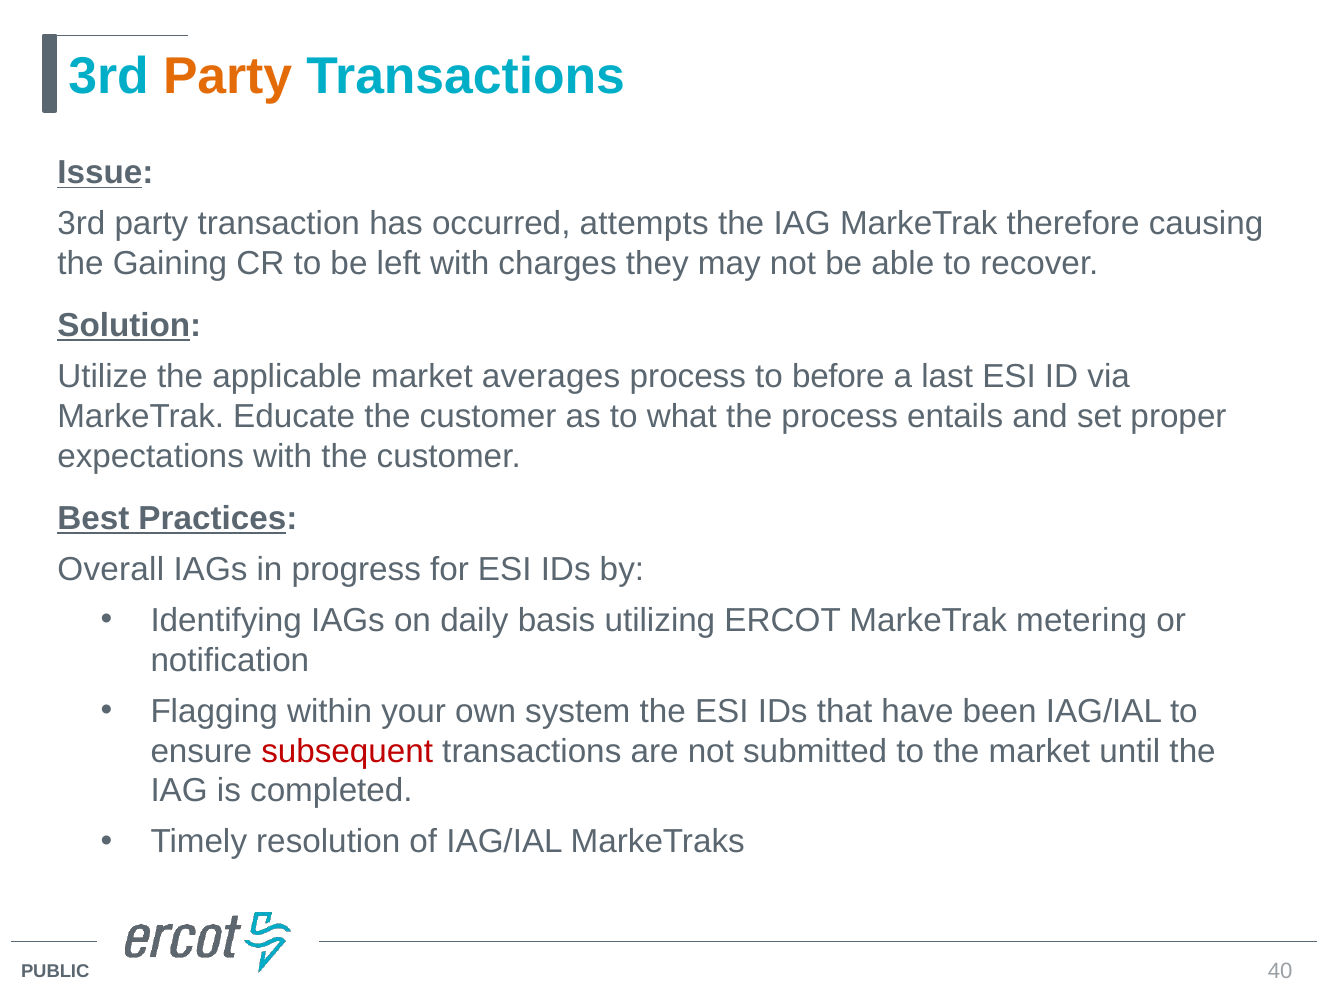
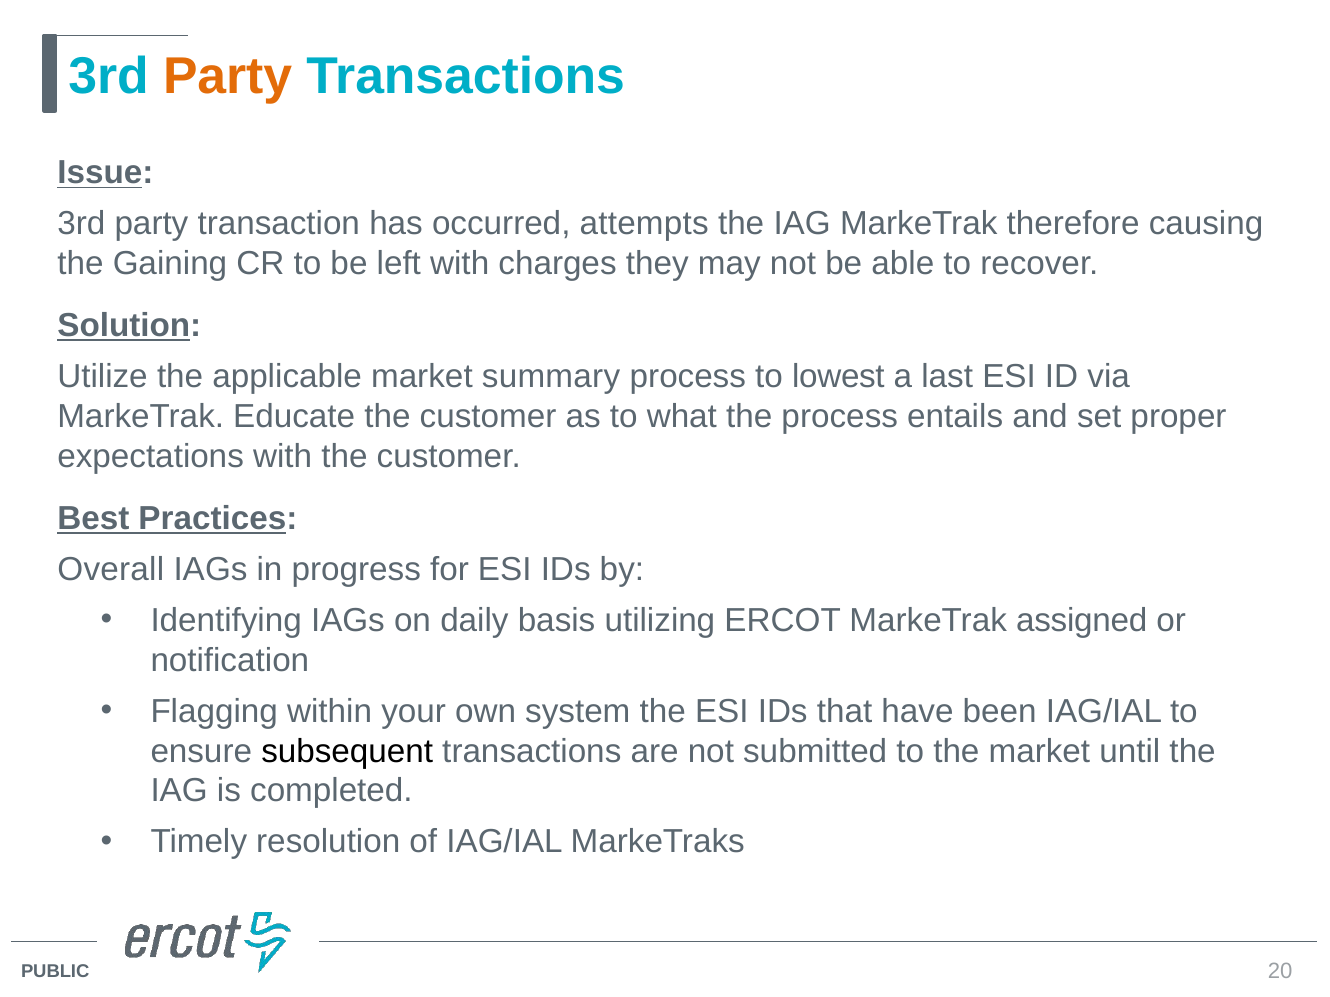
averages: averages -> summary (551, 377)
before: before -> lowest (838, 377)
metering: metering -> assigned (1082, 621)
subsequent colour: red -> black (347, 752)
40: 40 -> 20 (1280, 972)
